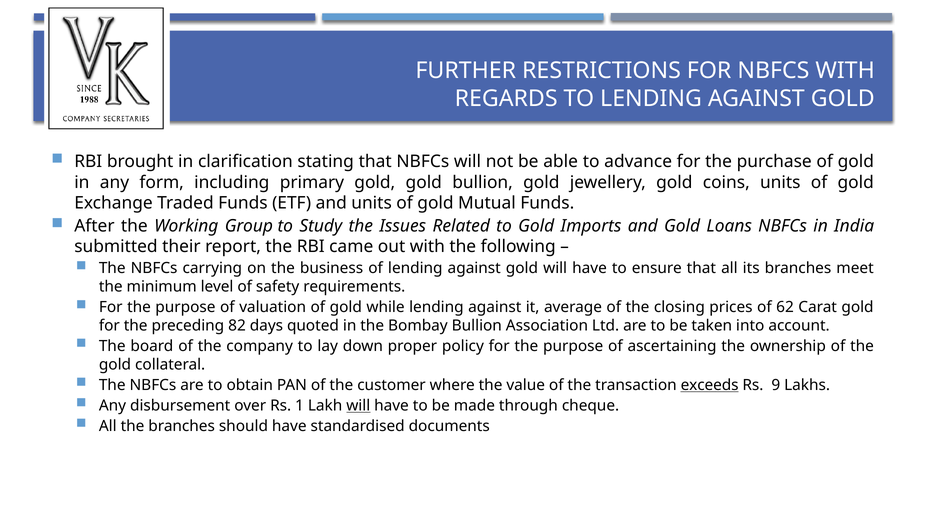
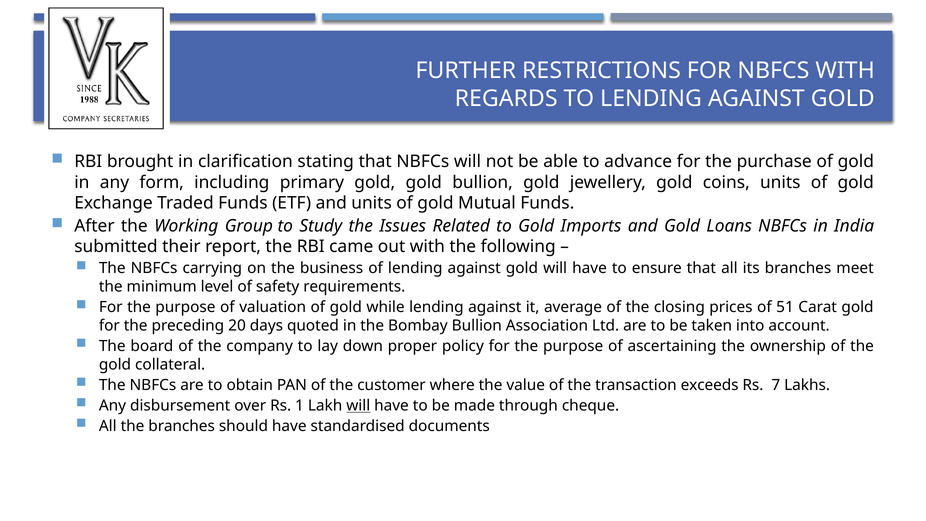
62: 62 -> 51 (785, 307)
82: 82 -> 20 (237, 326)
exceeds underline: present -> none (710, 385)
9: 9 -> 7 (776, 385)
